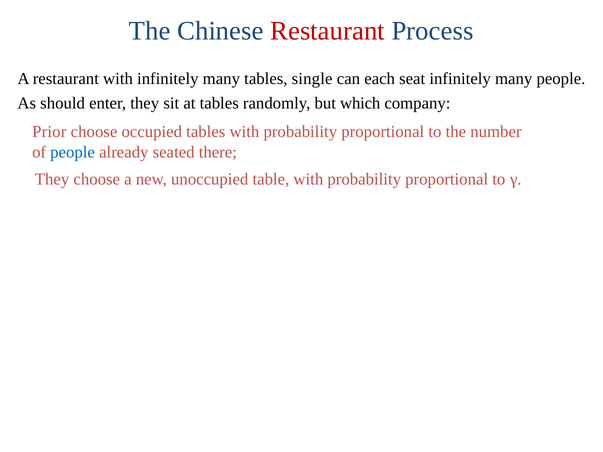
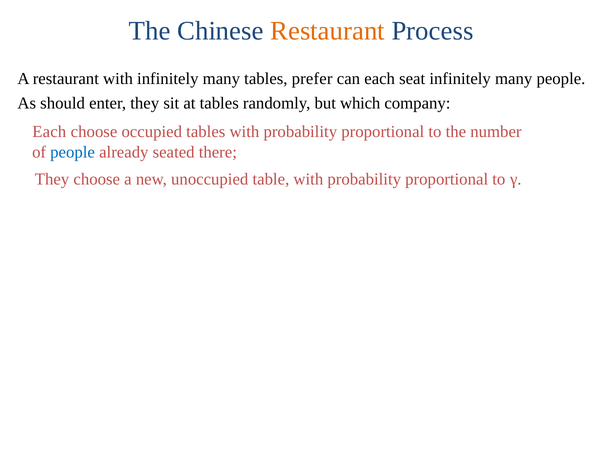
Restaurant colour: red -> orange (328, 31)
single: single -> prefer (312, 79)
Prior: Prior -> Each (49, 132)
